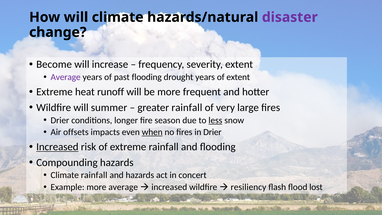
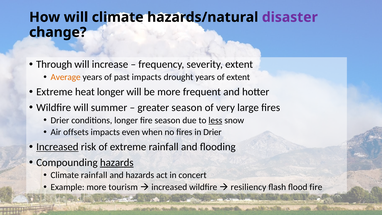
Become: Become -> Through (54, 64)
Average colour: purple -> orange (66, 77)
past flooding: flooding -> impacts (147, 77)
heat runoff: runoff -> longer (111, 92)
greater rainfall: rainfall -> season (187, 107)
when underline: present -> none (152, 132)
hazards underline: none -> present (117, 162)
more average: average -> tourism (123, 187)
flood lost: lost -> fire (316, 187)
